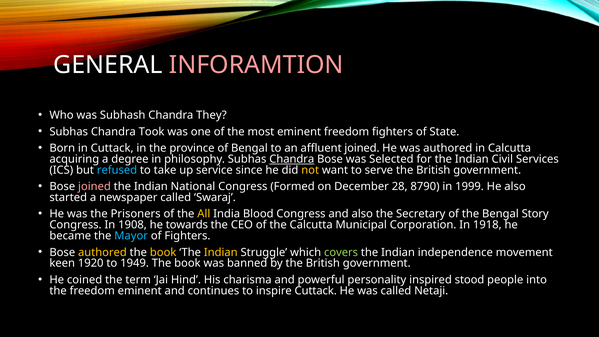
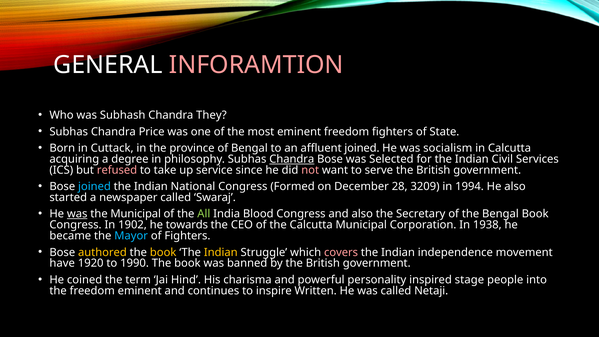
Took: Took -> Price (152, 132)
was authored: authored -> socialism (448, 148)
refused colour: light blue -> pink (117, 170)
not colour: yellow -> pink (310, 170)
joined colour: pink -> light blue (94, 186)
8790: 8790 -> 3209 (425, 186)
1999: 1999 -> 1994 (470, 186)
was underline: none -> present (77, 214)
the Prisoners: Prisoners -> Municipal (136, 214)
All colour: yellow -> light green (204, 214)
Bengal Story: Story -> Book (535, 214)
1908: 1908 -> 1902 (133, 225)
1918: 1918 -> 1938 (487, 225)
covers colour: light green -> pink (341, 252)
keen: keen -> have (62, 263)
1949: 1949 -> 1990 (135, 263)
stood: stood -> stage (469, 280)
inspire Cuttack: Cuttack -> Written (316, 291)
